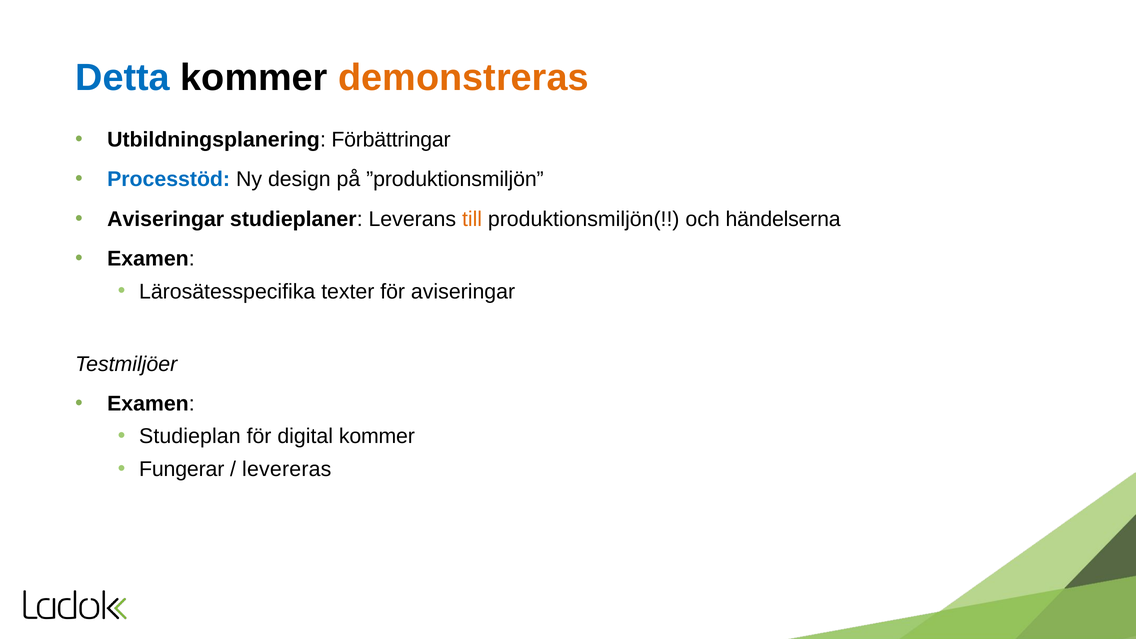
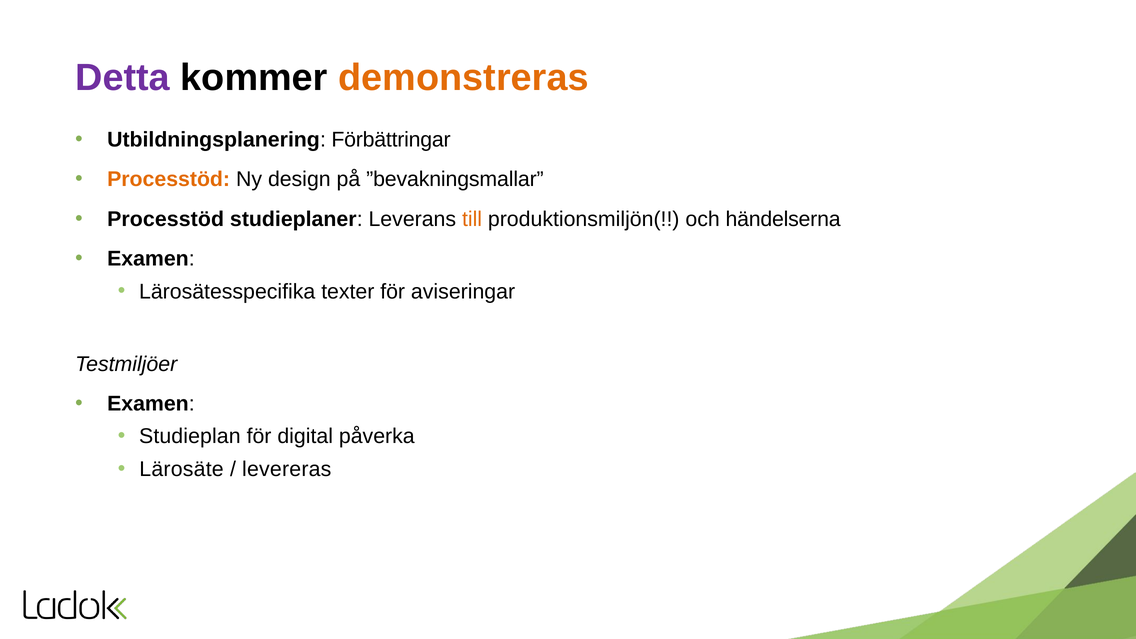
Detta colour: blue -> purple (123, 78)
Processtöd colour: blue -> orange (169, 179)
”produktionsmiljön: ”produktionsmiljön -> ”bevakningsmallar (455, 179)
Aviseringar: Aviseringar -> Processtöd (166, 219)
digital kommer: kommer -> påverka (377, 436)
Fungerar: Fungerar -> Lärosäte (182, 469)
